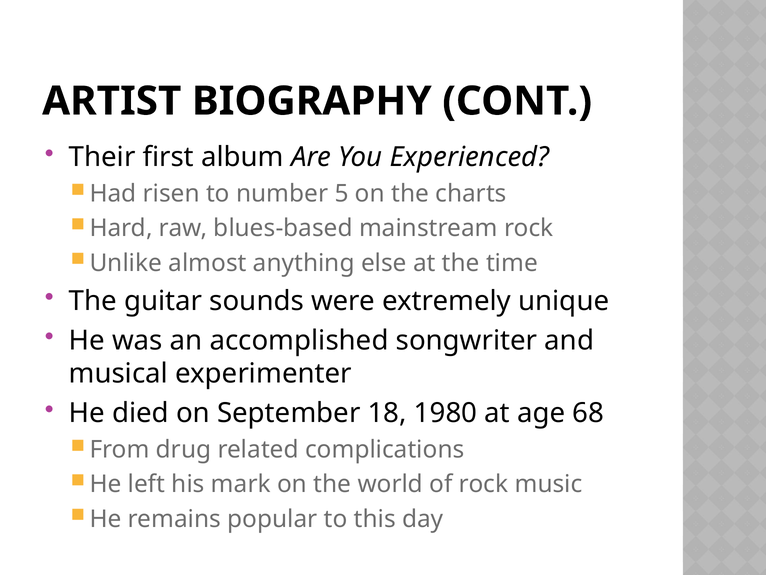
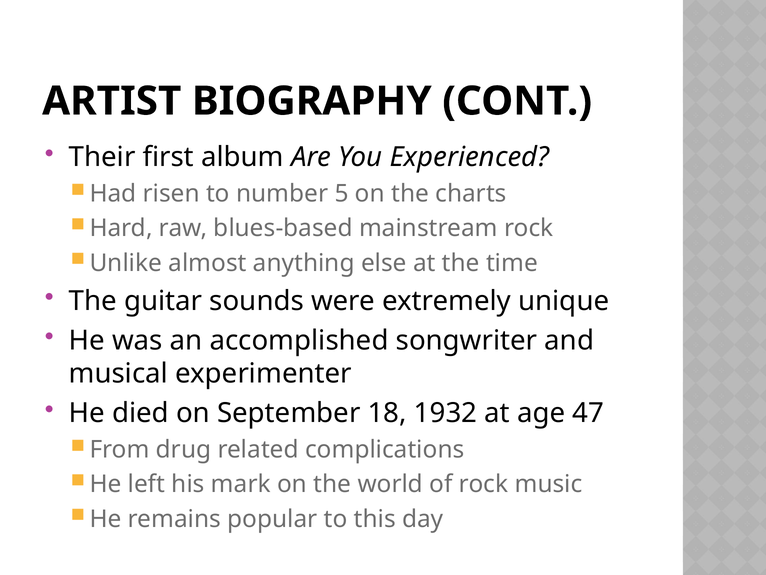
1980: 1980 -> 1932 (446, 413)
68: 68 -> 47 (588, 413)
